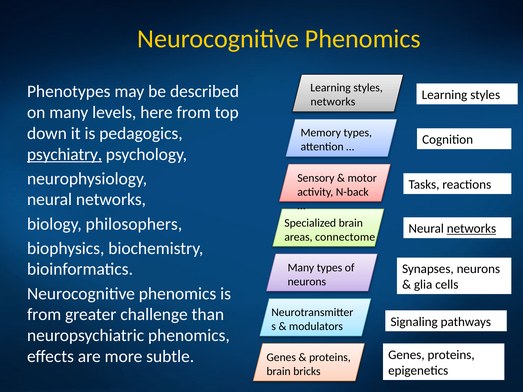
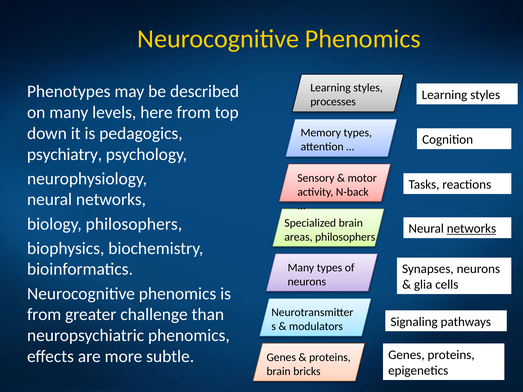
networks: networks -> processes (333, 102)
psychiatry underline: present -> none (65, 154)
areas connectome: connectome -> philosophers (345, 237)
